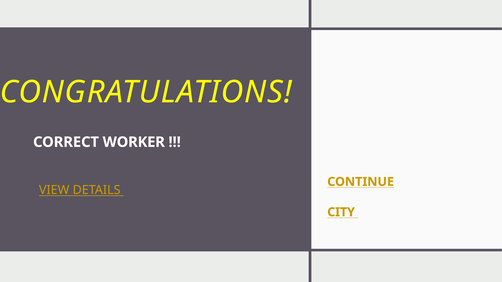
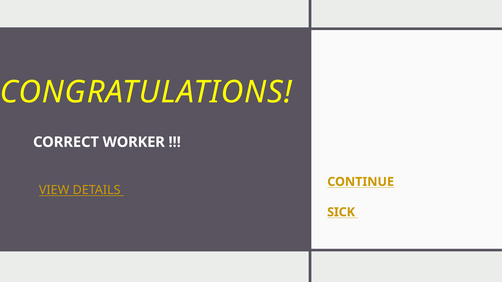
CITY: CITY -> SICK (341, 212)
